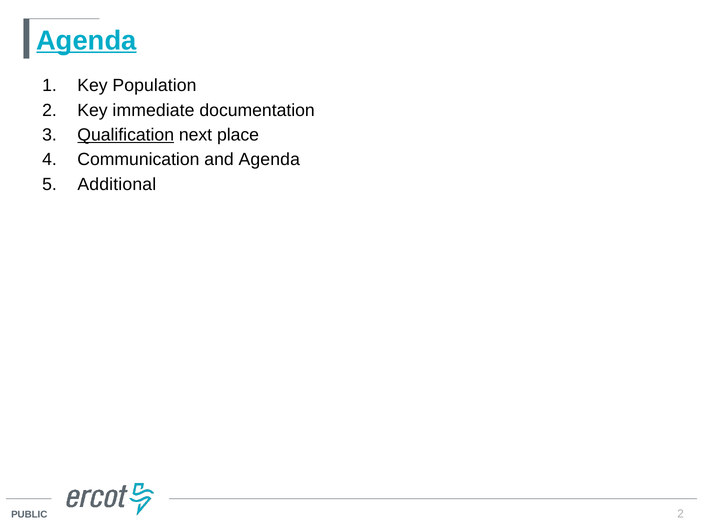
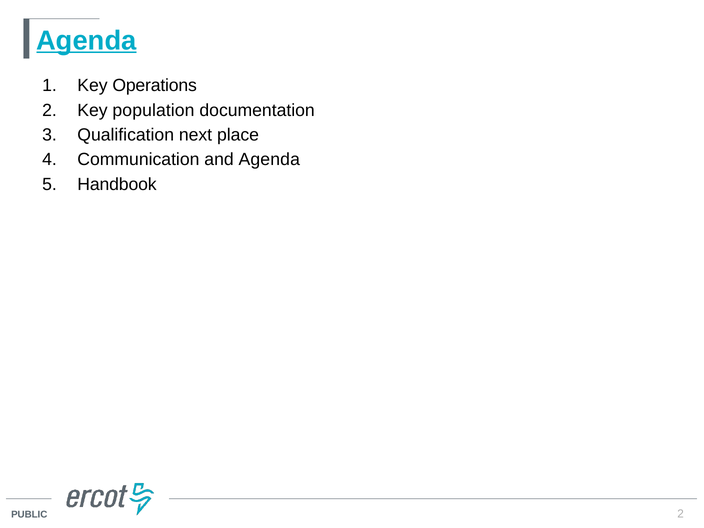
Population: Population -> Operations (155, 86)
immediate: immediate -> population (154, 110)
Qualification underline: present -> none (126, 135)
Additional: Additional -> Handbook (117, 184)
